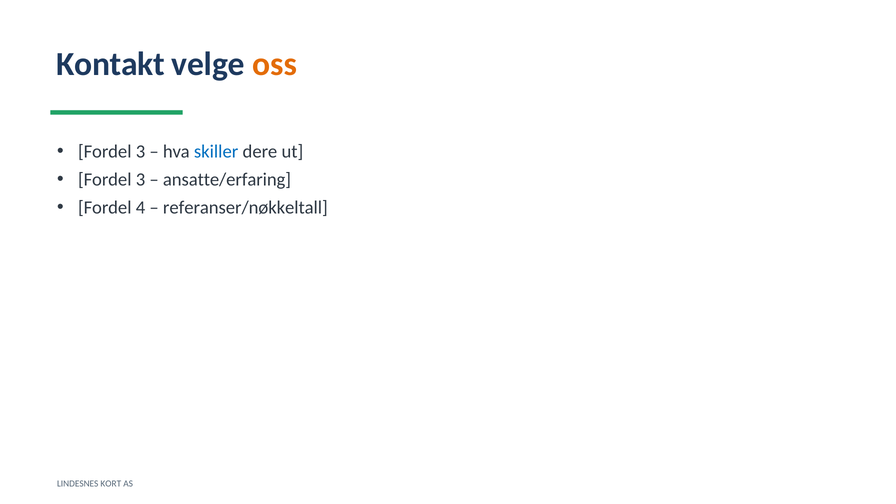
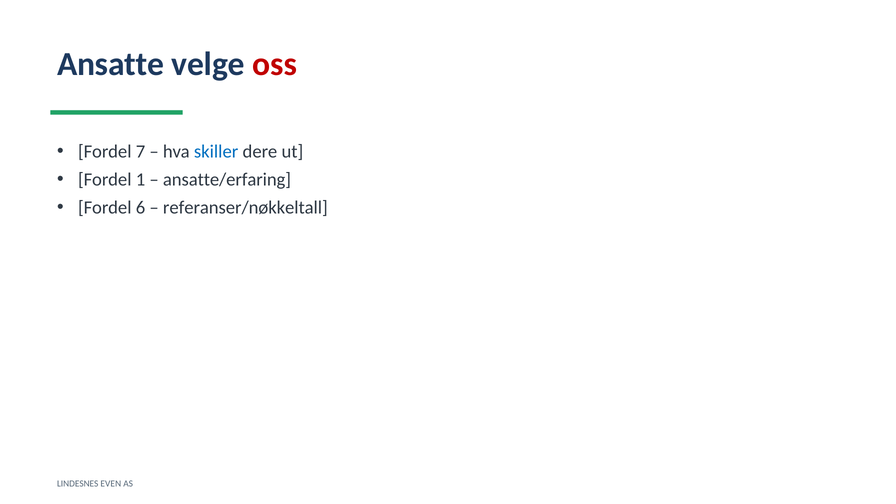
Kontakt: Kontakt -> Ansatte (111, 64)
oss colour: orange -> red (275, 64)
3: 3 -> 7 (141, 152)
3: 3 -> 1 (141, 180)
4: 4 -> 6 (141, 208)
KORT: KORT -> EVEN (111, 484)
